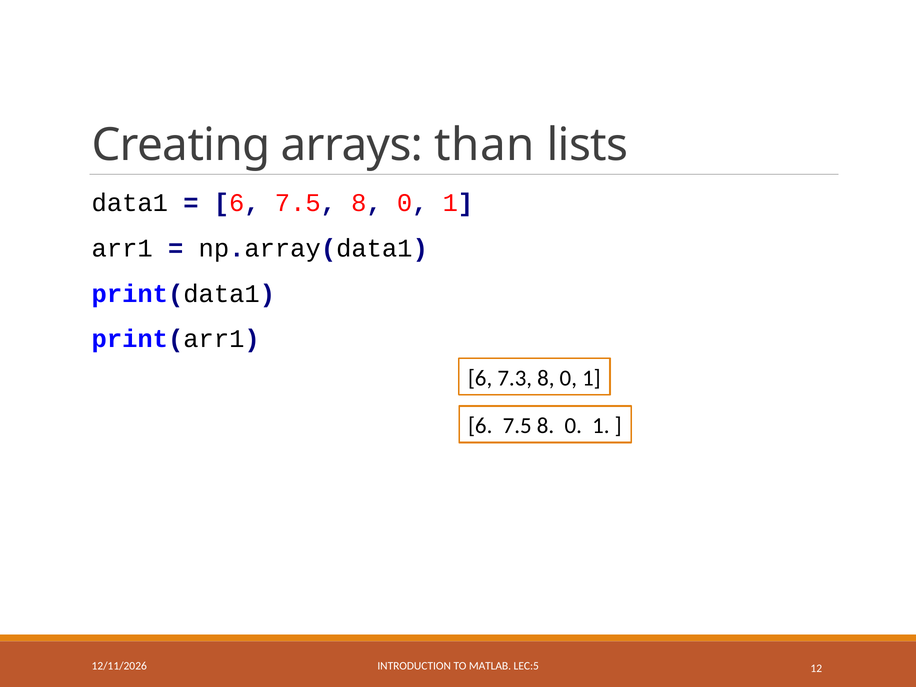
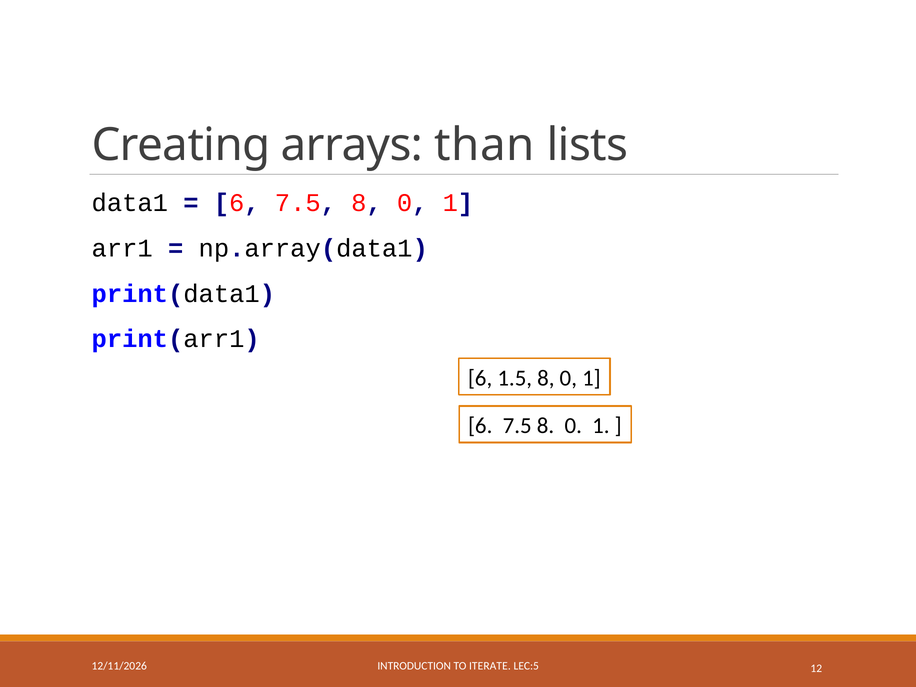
7.3: 7.3 -> 1.5 (515, 378)
MATLAB: MATLAB -> ITERATE (490, 666)
